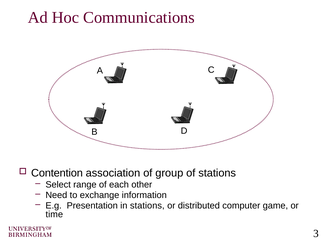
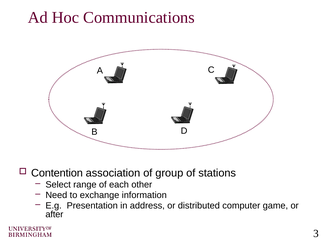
in stations: stations -> address (147, 206)
time: time -> after (54, 215)
